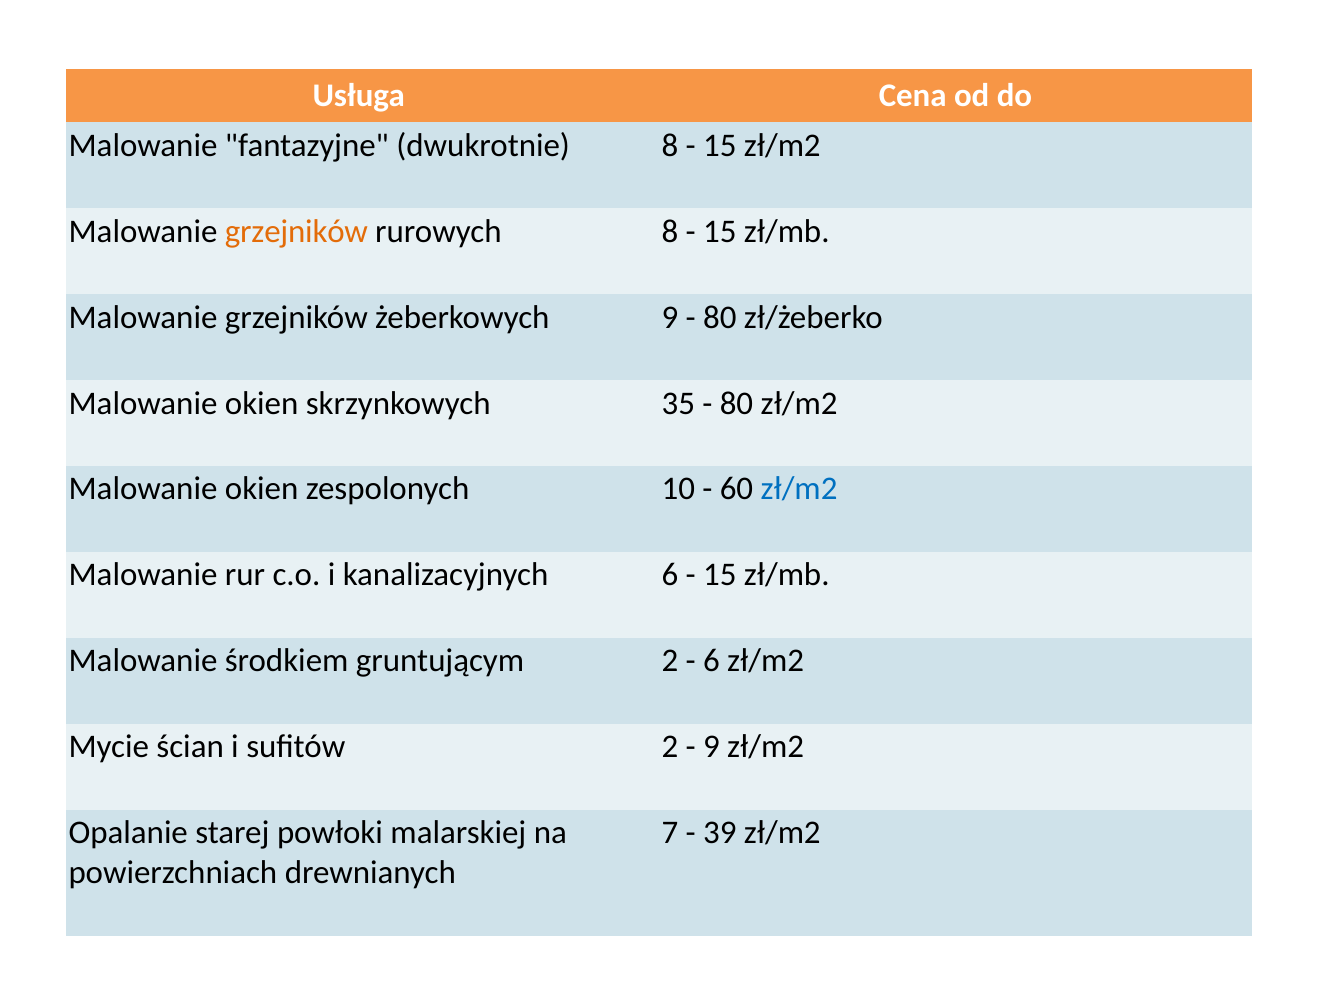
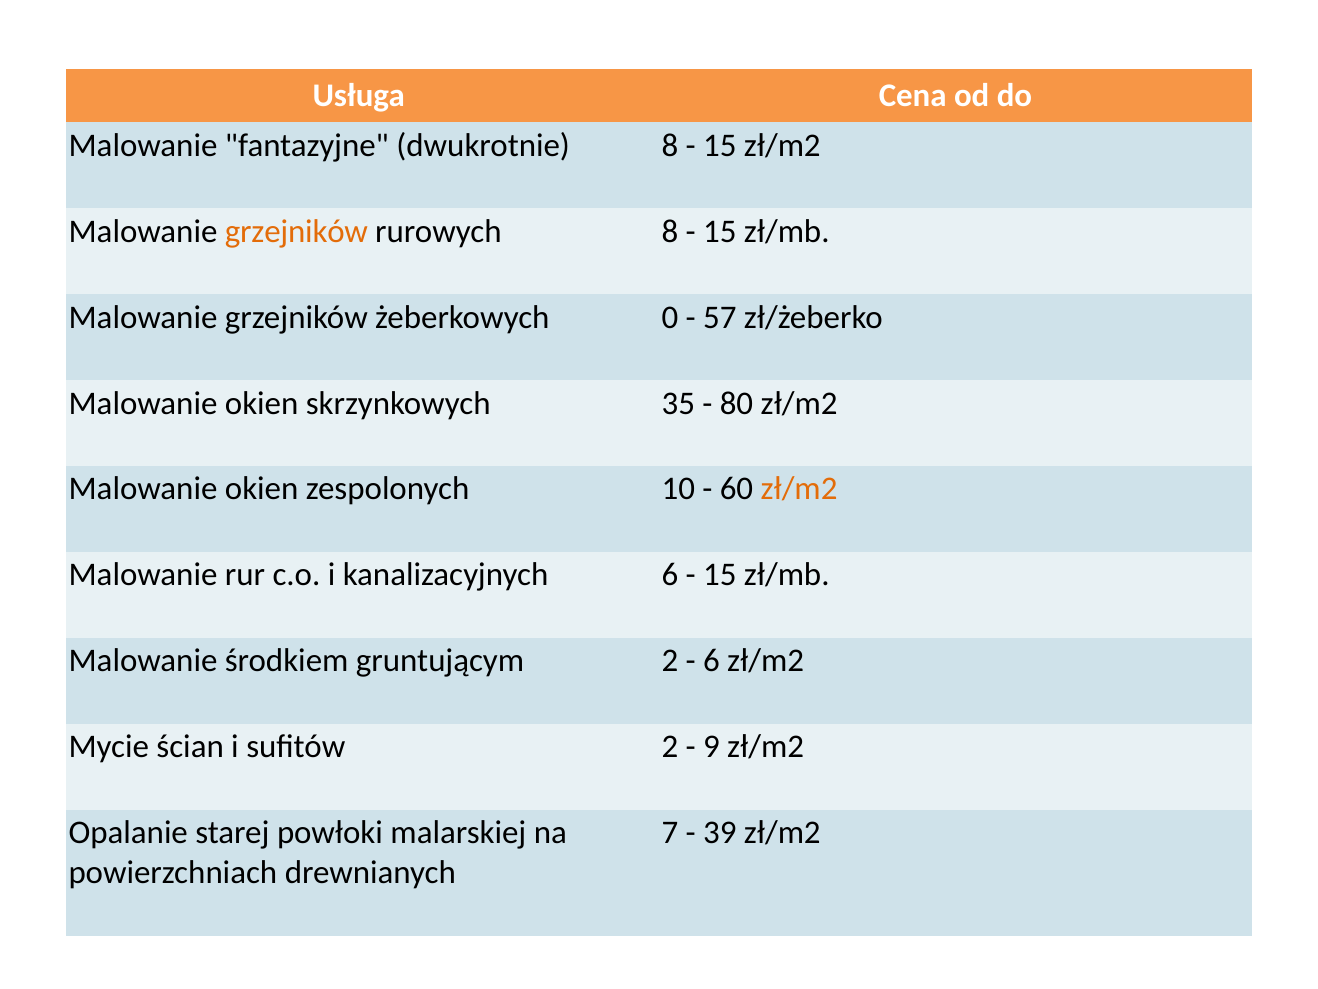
żeberkowych 9: 9 -> 0 (670, 317)
80: 80 -> 57 (720, 317)
zł/m2 colour: blue -> orange (799, 489)
